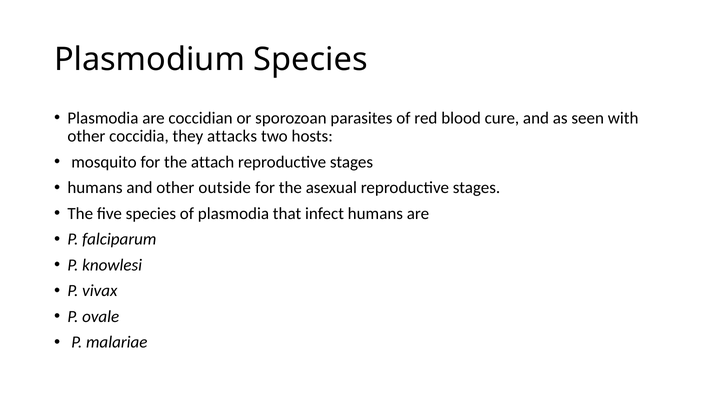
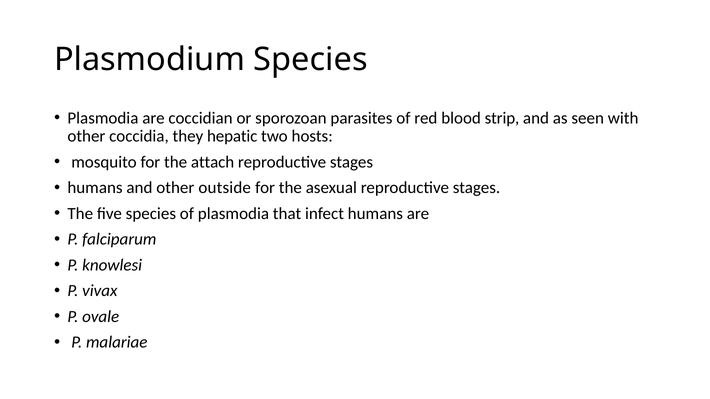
cure: cure -> strip (502, 118)
attacks: attacks -> hepatic (232, 136)
